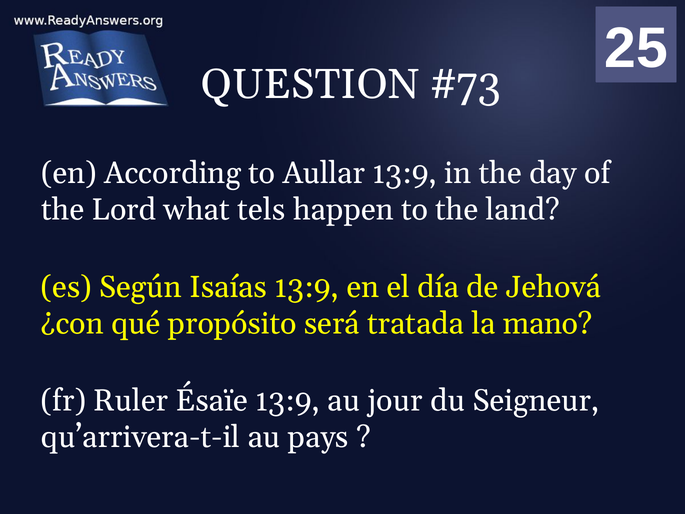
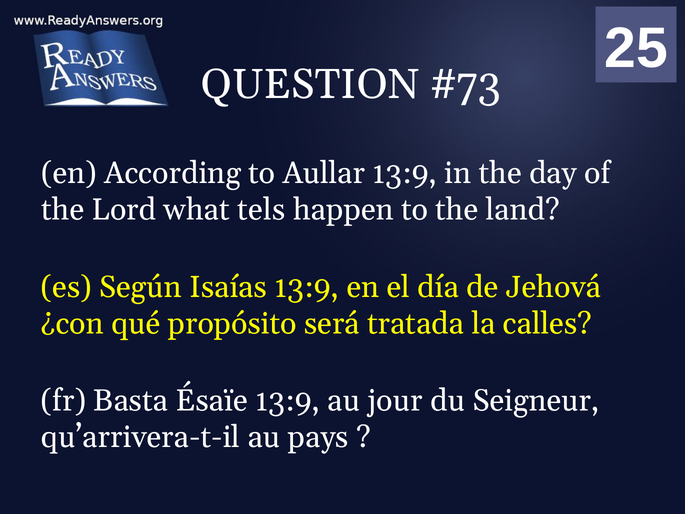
mano: mano -> calles (547, 323)
Ruler: Ruler -> Basta (131, 401)
